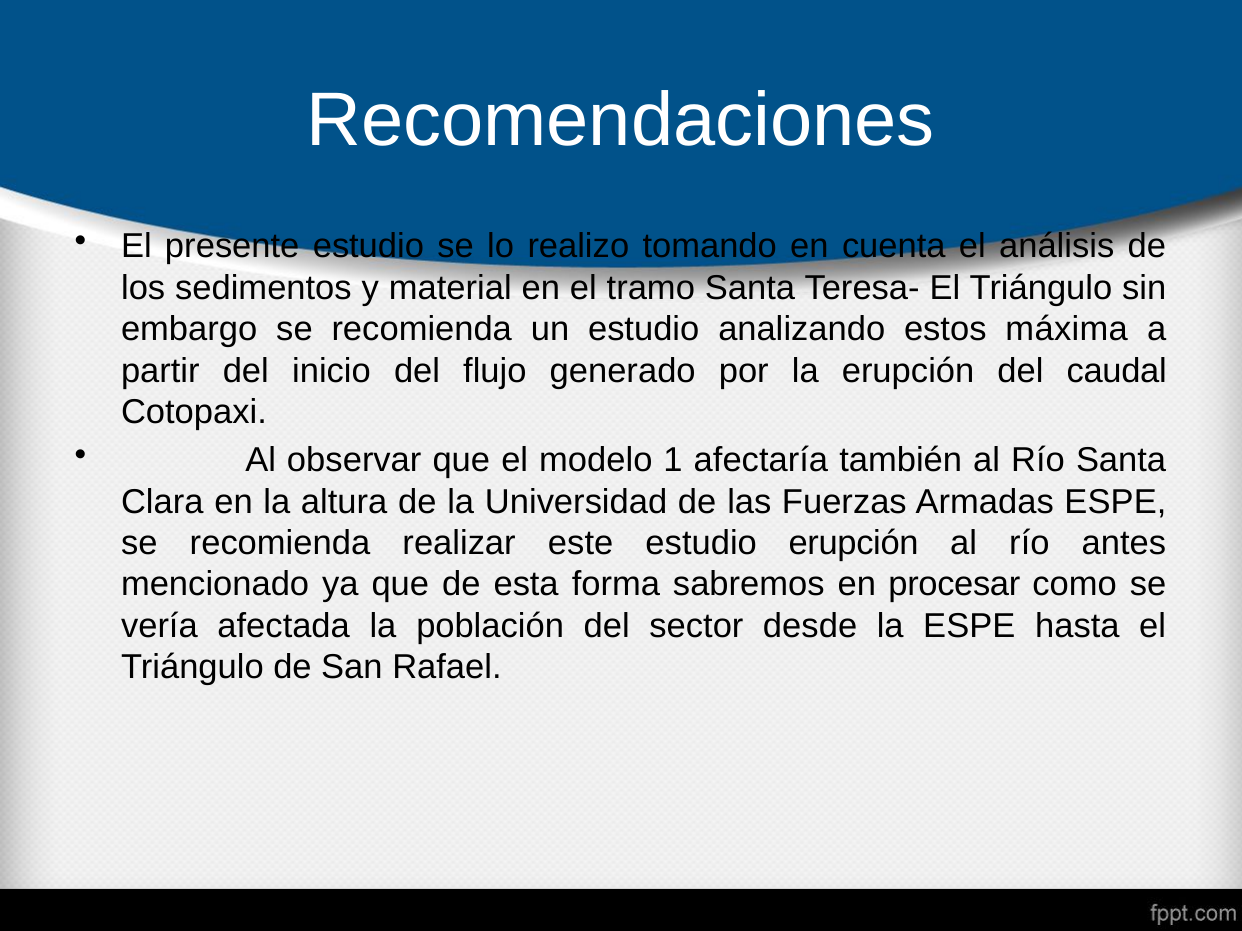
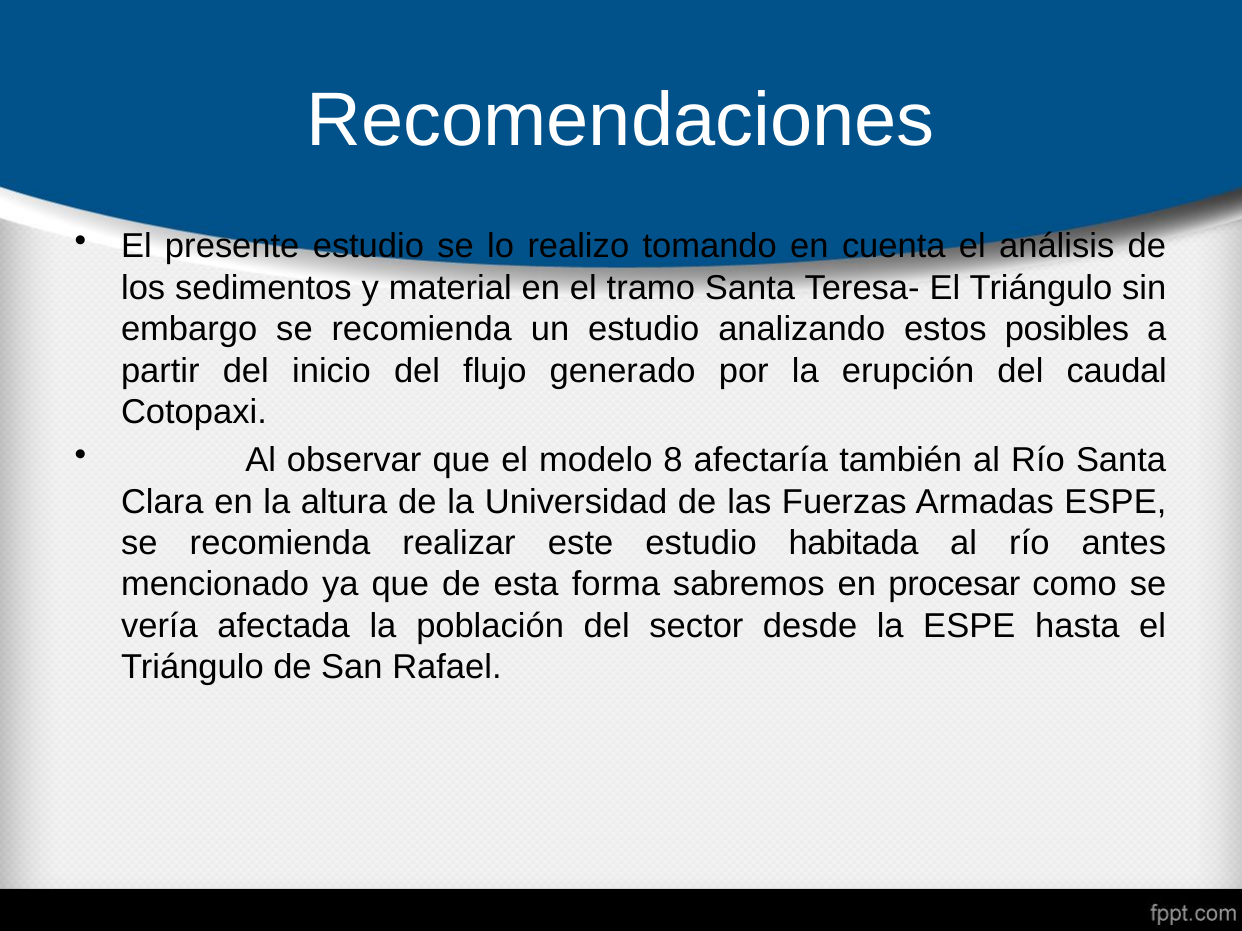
máxima: máxima -> posibles (1067, 330)
1: 1 -> 8 (673, 461)
estudio erupción: erupción -> habitada (854, 543)
